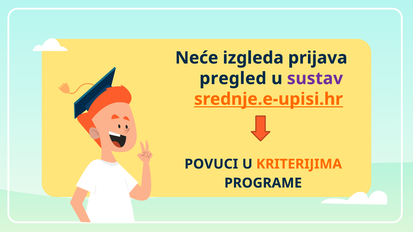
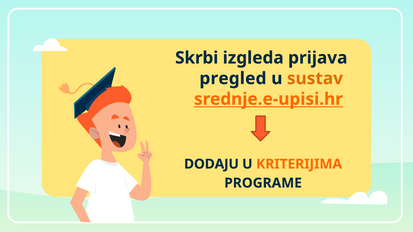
Neće: Neće -> Skrbi (197, 58)
sustav colour: purple -> orange (315, 79)
POVUCI: POVUCI -> DODAJU (211, 164)
